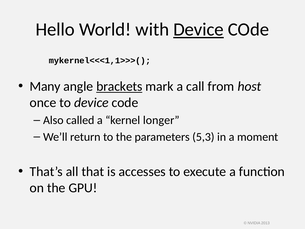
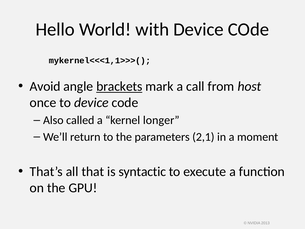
Device underline: present -> none (199, 30)
Many: Many -> Avoid (45, 86)
5,3: 5,3 -> 2,1 (203, 137)
accesses: accesses -> syntactic (142, 171)
